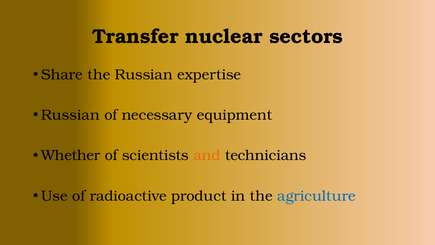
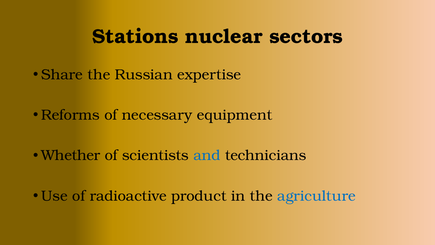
Transfer: Transfer -> Stations (135, 37)
Russian: Russian -> Reforms (71, 115)
and colour: orange -> blue (207, 155)
